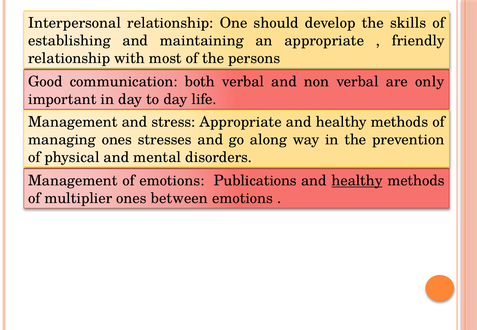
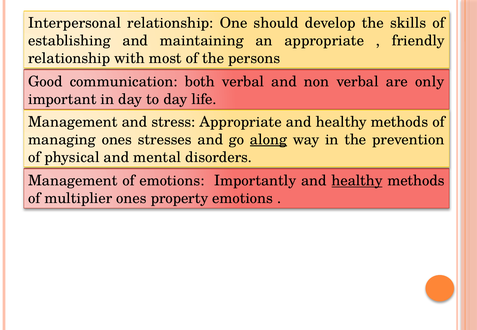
along underline: none -> present (268, 140)
Publications: Publications -> Importantly (255, 181)
between: between -> property (179, 198)
